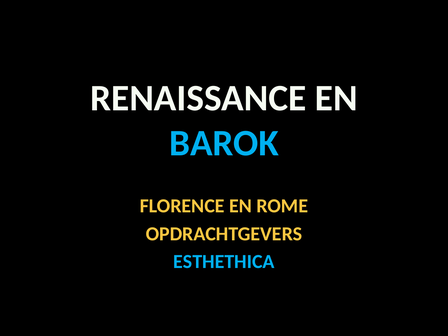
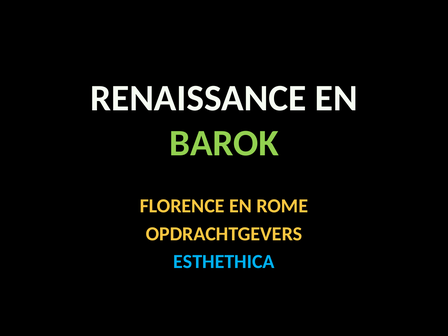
BAROK colour: light blue -> light green (224, 143)
